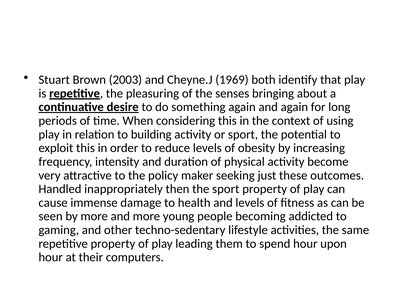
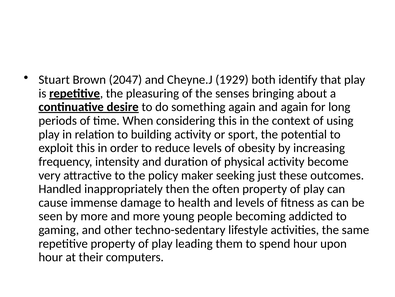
2003: 2003 -> 2047 (125, 80)
1969: 1969 -> 1929 (232, 80)
the sport: sport -> often (226, 189)
